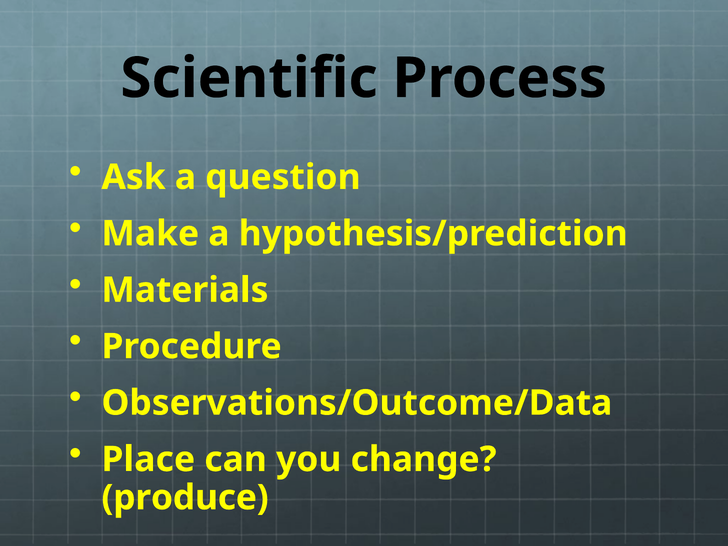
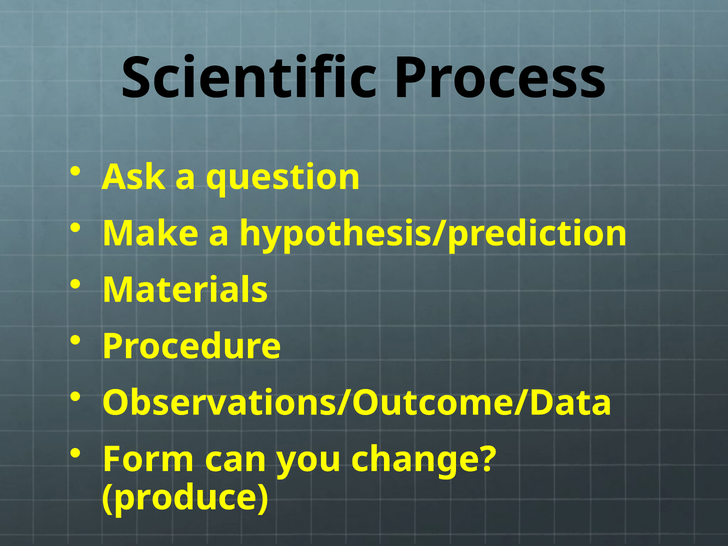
Place: Place -> Form (148, 459)
